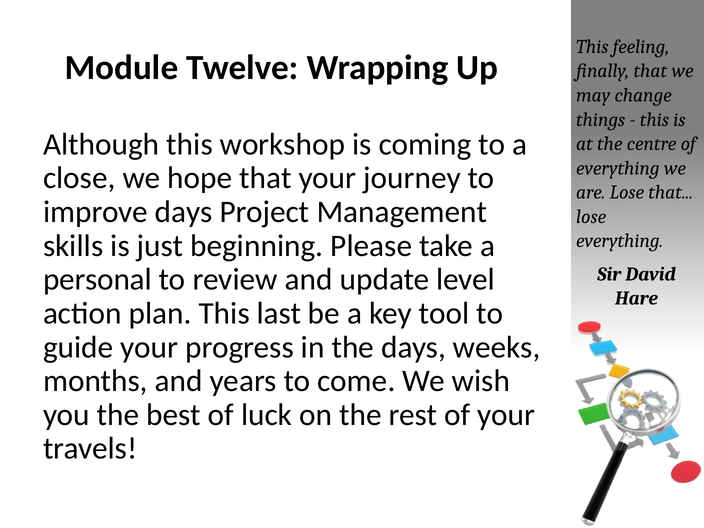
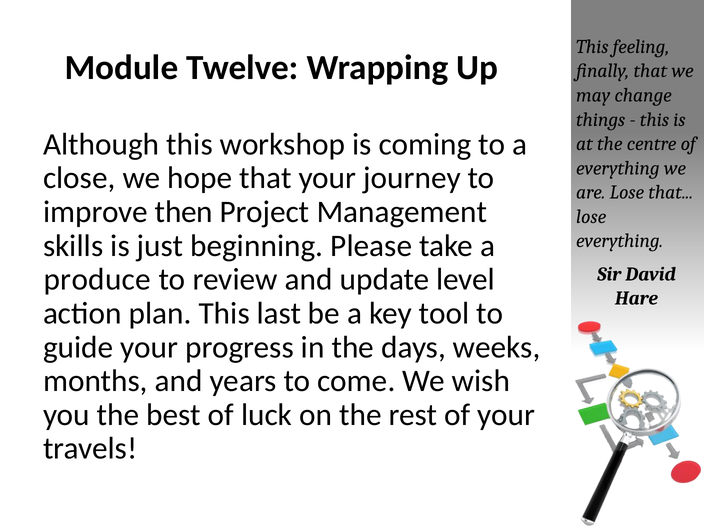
improve days: days -> then (184, 212)
personal: personal -> produce (97, 280)
